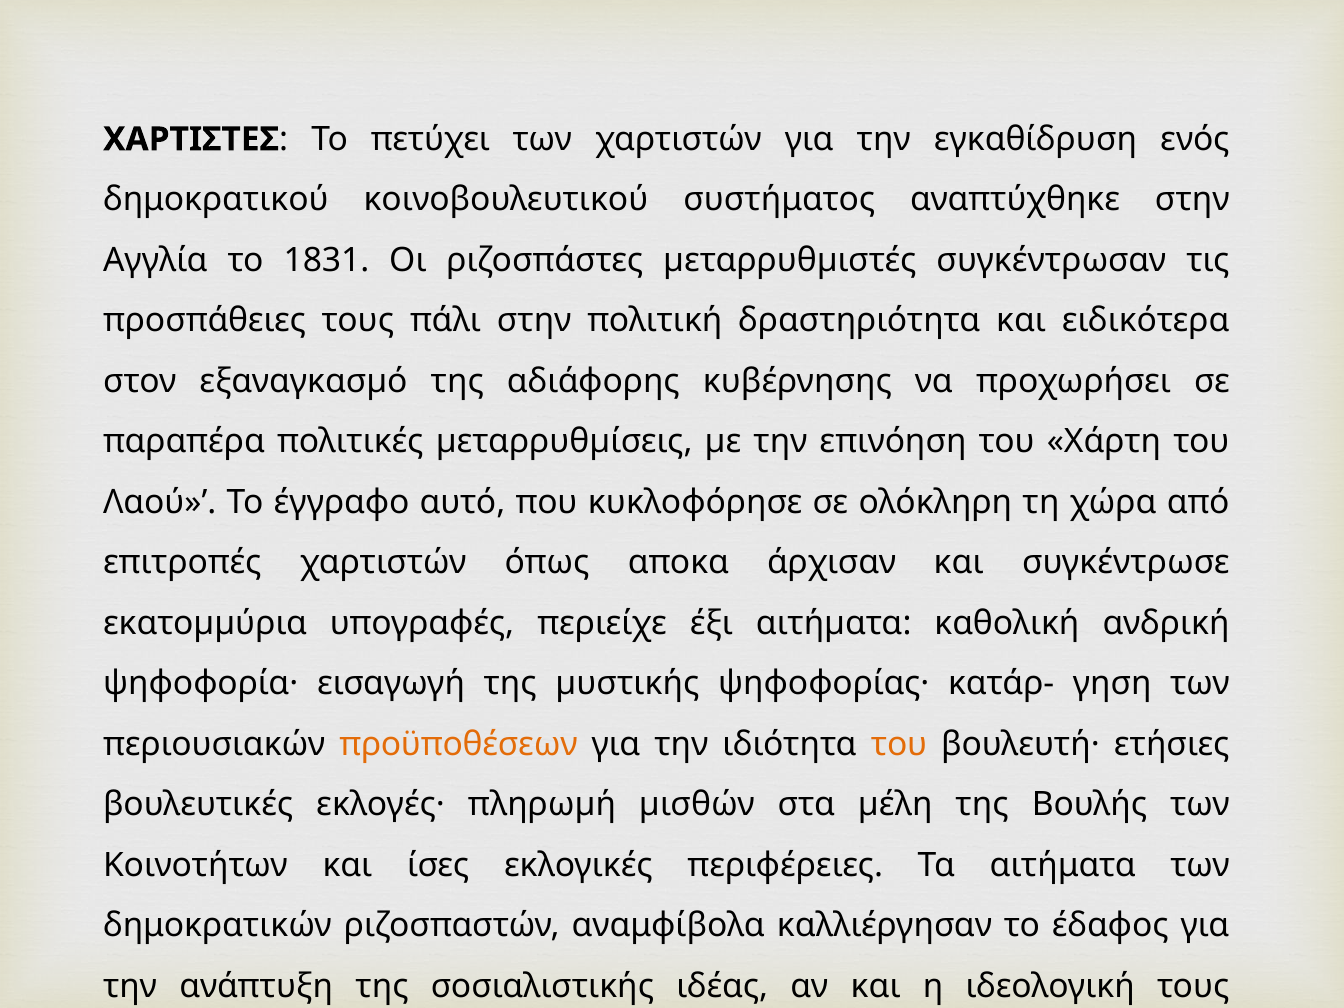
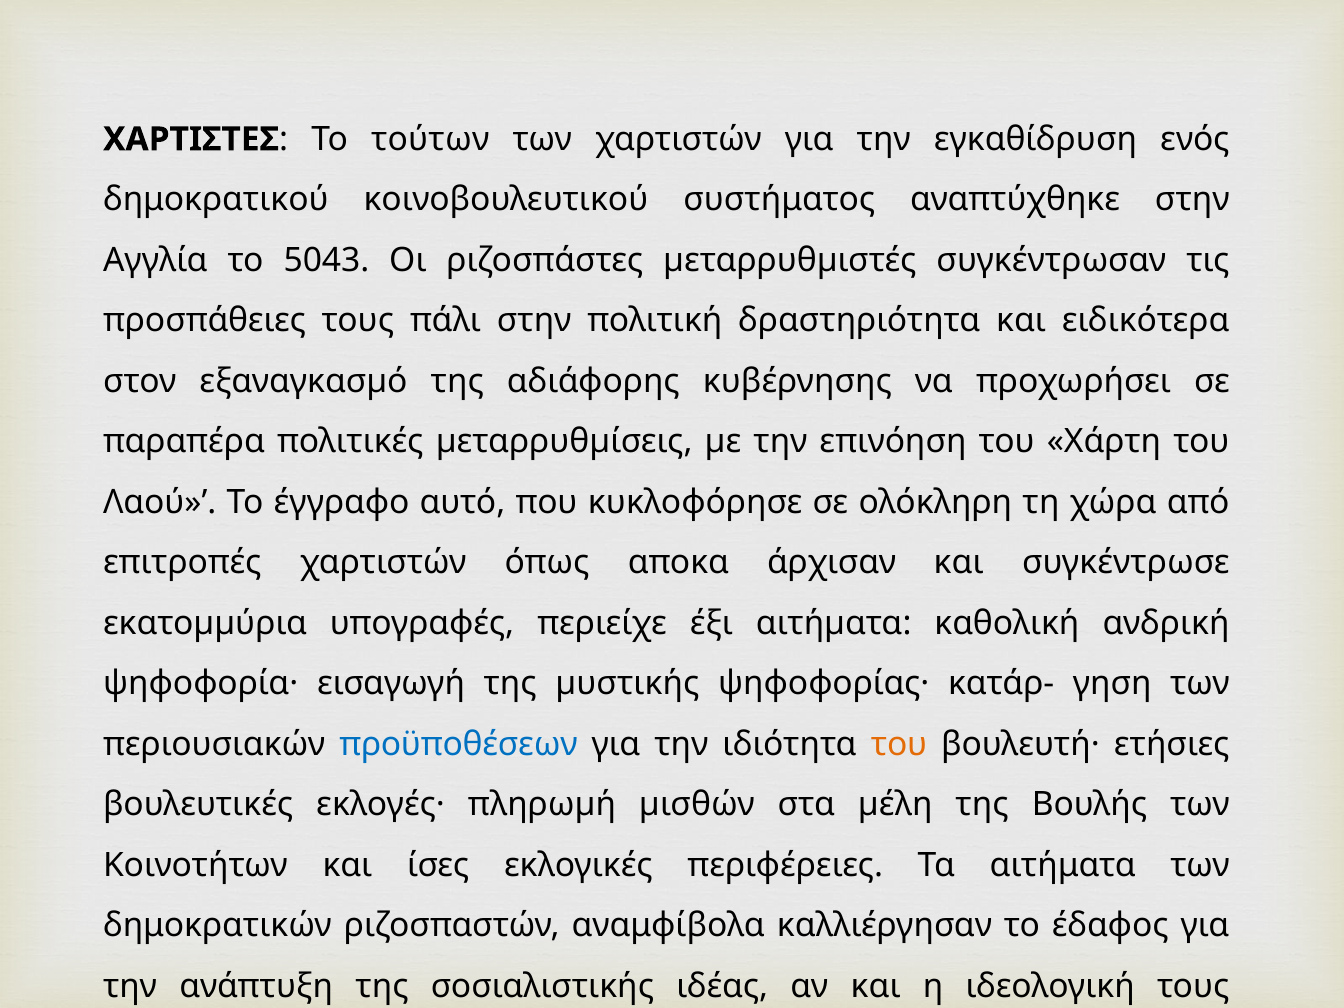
πετύχει: πετύχει -> τούτων (430, 139)
1831: 1831 -> 5043 (326, 260)
προϋποθέσεων colour: orange -> blue (459, 744)
